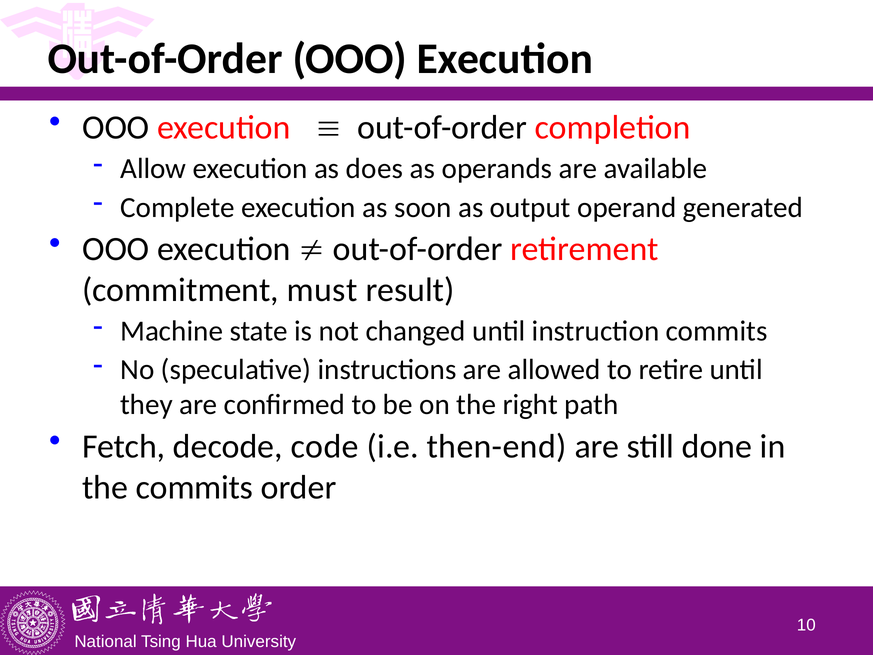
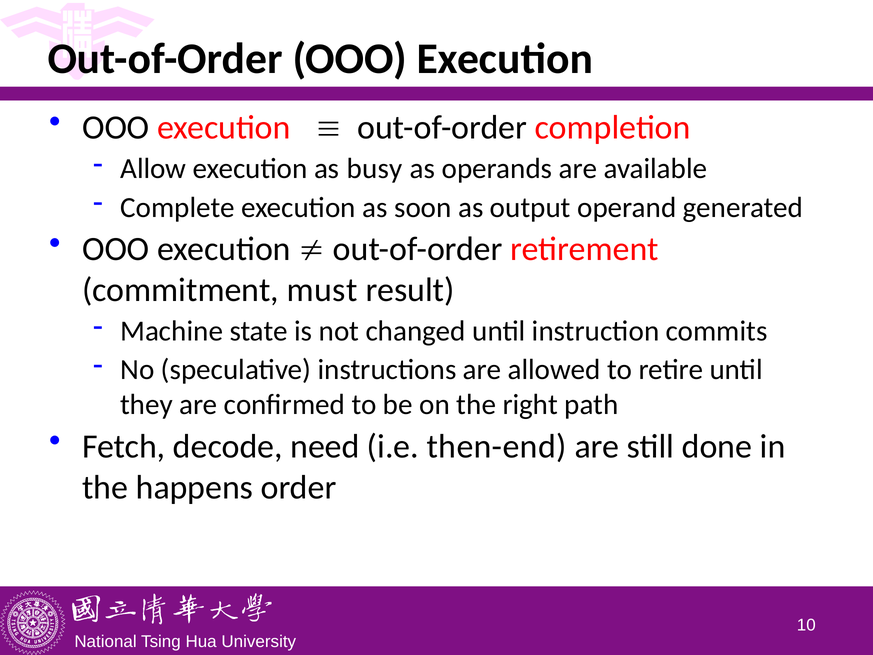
does: does -> busy (375, 169)
code: code -> need (325, 446)
the commits: commits -> happens (194, 487)
